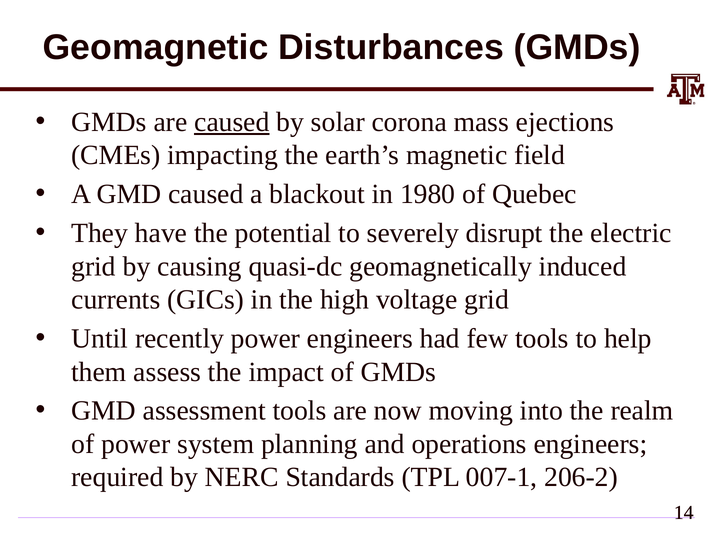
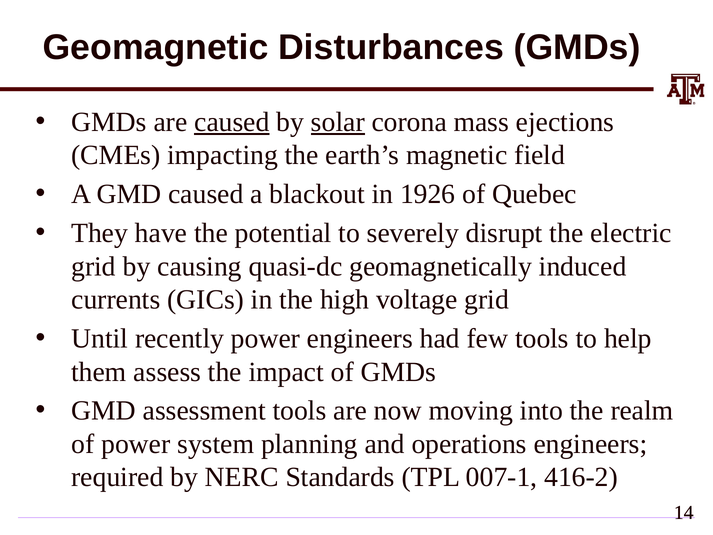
solar underline: none -> present (338, 122)
1980: 1980 -> 1926 (428, 194)
206-2: 206-2 -> 416-2 (581, 477)
